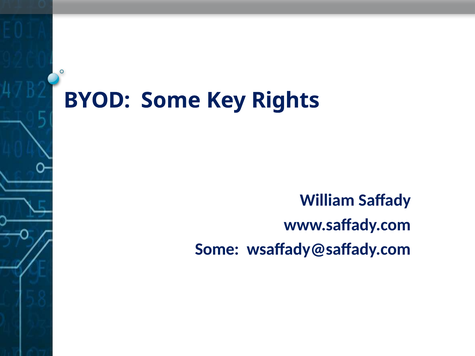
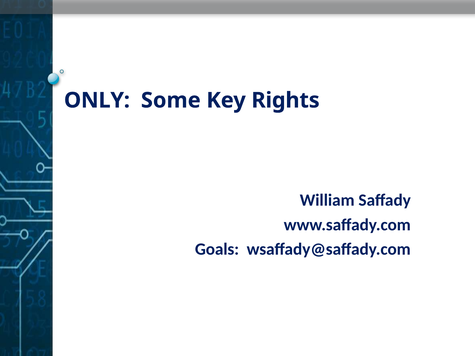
BYOD: BYOD -> ONLY (97, 100)
Some: Some -> Goals (217, 250)
